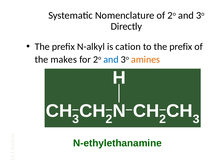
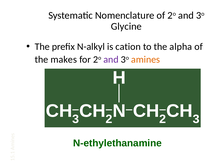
Directly: Directly -> Glycine (126, 26)
to the prefix: prefix -> alpha (181, 47)
and colour: blue -> purple (111, 60)
